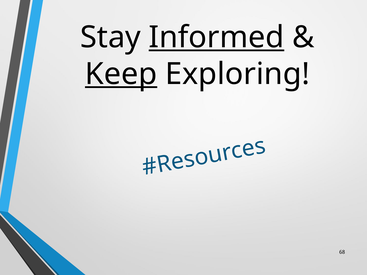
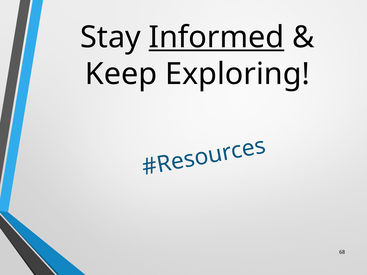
Keep underline: present -> none (121, 74)
